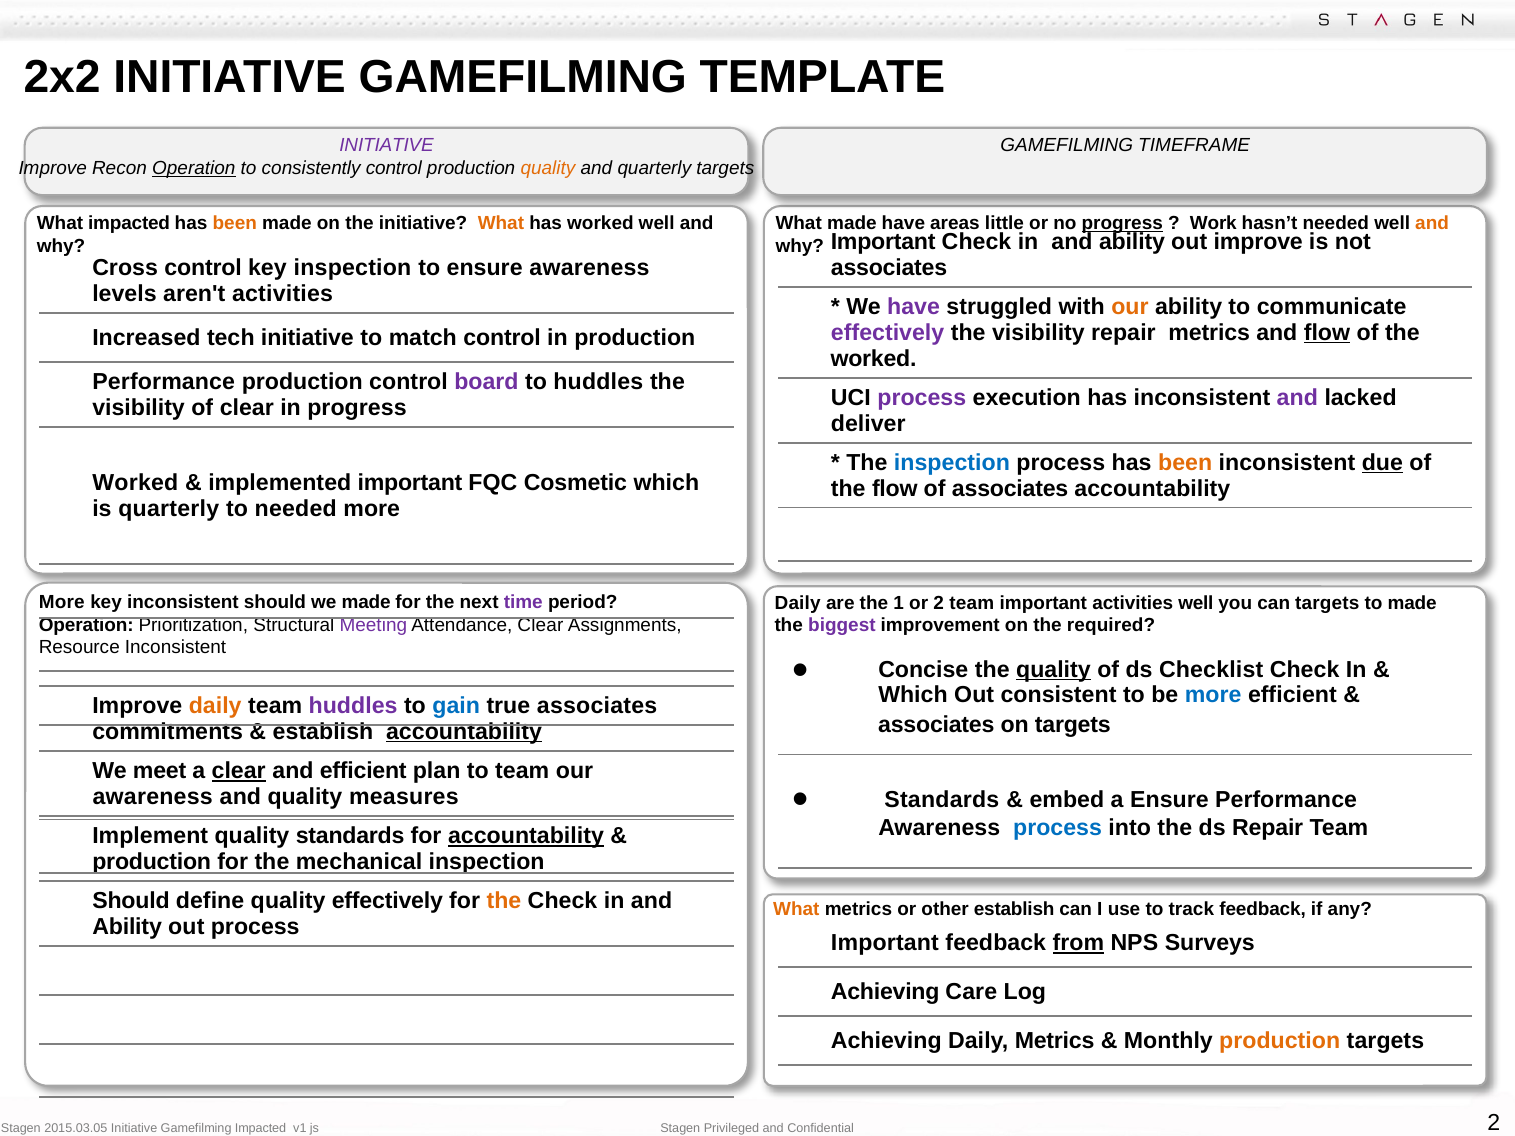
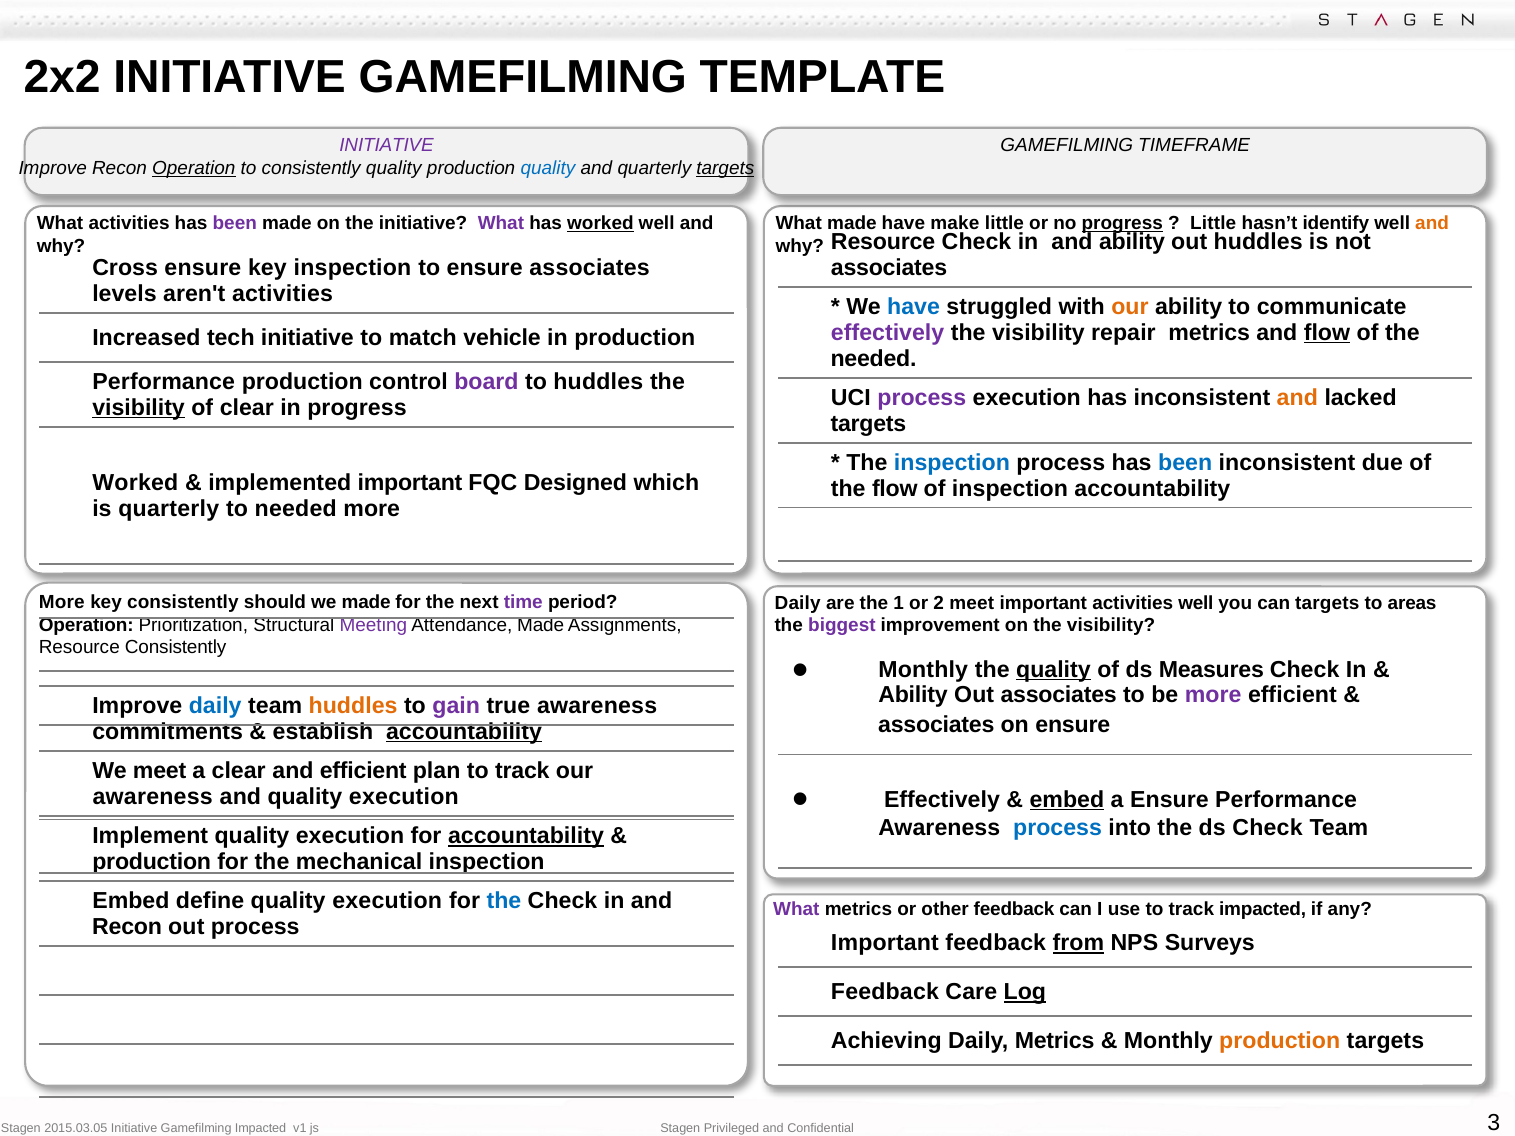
consistently control: control -> quality (394, 169)
quality colour: orange -> blue (548, 169)
targets underline: none -> present (725, 169)
What impacted: impacted -> activities (129, 224)
been colour: orange -> purple (235, 224)
What colour: orange -> purple (501, 224)
worked underline: none -> present (600, 224)
areas: areas -> make (955, 224)
Work: Work -> Little (1213, 224)
hasn’t needed: needed -> identify (1336, 224)
why Important: Important -> Resource (883, 242)
out improve: improve -> huddles (1258, 242)
Cross control: control -> ensure (203, 268)
ensure awareness: awareness -> associates (590, 268)
have colour: purple -> blue (914, 307)
match control: control -> vehicle (502, 338)
worked: worked -> needed (874, 359)
and colour: purple -> orange (1297, 398)
visibility underline: none -> present (139, 408)
deliver: deliver -> targets (868, 424)
been colour: orange -> blue (1185, 463)
due underline: present -> none (1382, 463)
Cosmetic: Cosmetic -> Designed (575, 483)
of associates: associates -> inspection (1010, 488)
key inconsistent: inconsistent -> consistently (183, 602)
2 team: team -> meet (972, 603)
to made: made -> areas (1412, 603)
Attendance Clear: Clear -> Made (541, 625)
on the required: required -> visibility (1111, 626)
Resource Inconsistent: Inconsistent -> Consistently (176, 648)
Concise: Concise -> Monthly (923, 670)
Checklist: Checklist -> Measures (1211, 670)
Which: Which -> Ability (913, 695)
Out consistent: consistent -> associates (1059, 695)
more colour: blue -> purple (1213, 695)
daily colour: orange -> blue (215, 706)
huddles colour: purple -> orange (353, 706)
gain colour: blue -> purple (456, 706)
true associates: associates -> awareness (597, 706)
on targets: targets -> ensure (1073, 725)
clear underline: present -> none (239, 771)
plan to team: team -> track (522, 771)
Standards: Standards -> Effectively (942, 800)
embed underline: none -> present (1067, 800)
and quality measures: measures -> execution (404, 797)
ds Repair: Repair -> Check (1268, 828)
Implement quality standards: standards -> execution (350, 836)
Should: Should -> Embed (131, 901)
define quality effectively: effectively -> execution (387, 901)
the colour: orange -> blue (504, 901)
What colour: orange -> purple (796, 910)
other establish: establish -> feedback (1014, 910)
track feedback: feedback -> impacted (1263, 910)
Ability: Ability -> Recon (127, 927)
Achieving: Achieving -> Feedback (885, 992)
Log underline: none -> present (1025, 992)
2: 2 -> 3 (1494, 1123)
